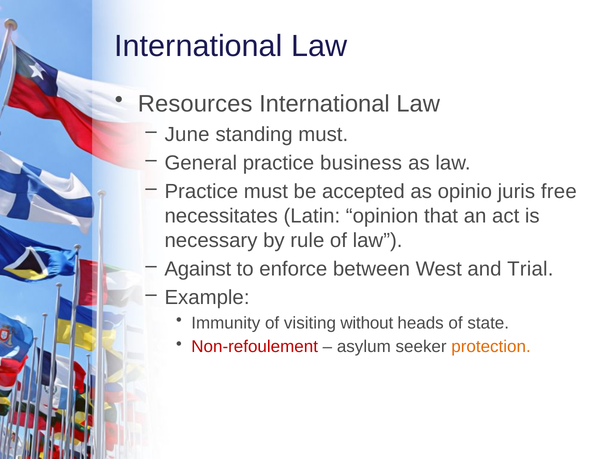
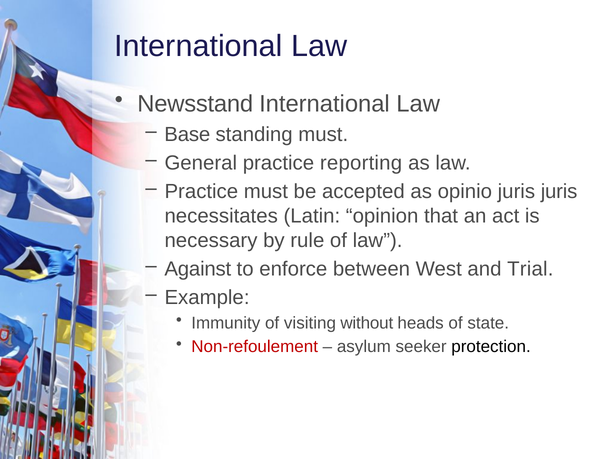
Resources: Resources -> Newsstand (195, 104)
June: June -> Base (187, 134)
business: business -> reporting (361, 163)
juris free: free -> juris (559, 191)
protection colour: orange -> black (491, 347)
